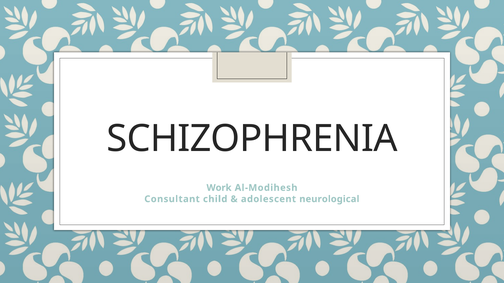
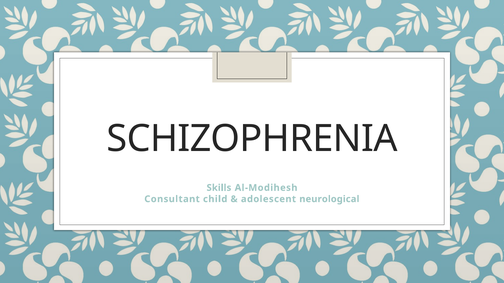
Work: Work -> Skills (219, 188)
